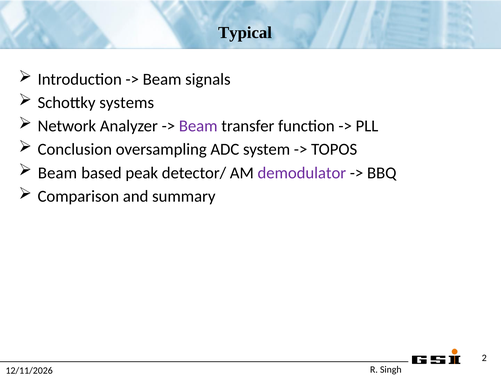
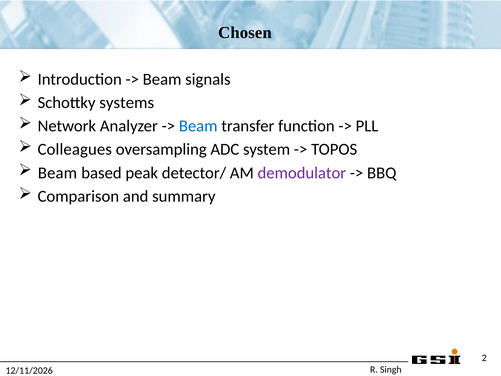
Typical: Typical -> Chosen (245, 33)
Beam colour: purple -> blue (198, 126)
Conclusion: Conclusion -> Colleagues (75, 149)
